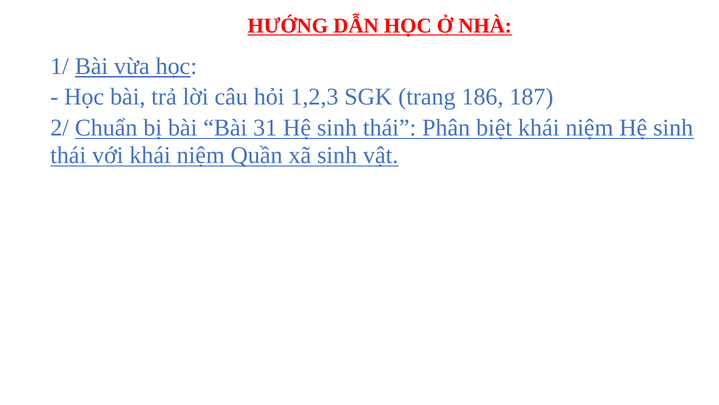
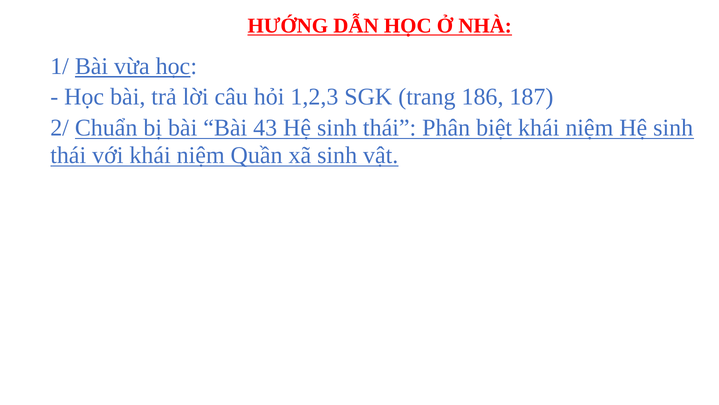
31: 31 -> 43 (265, 128)
